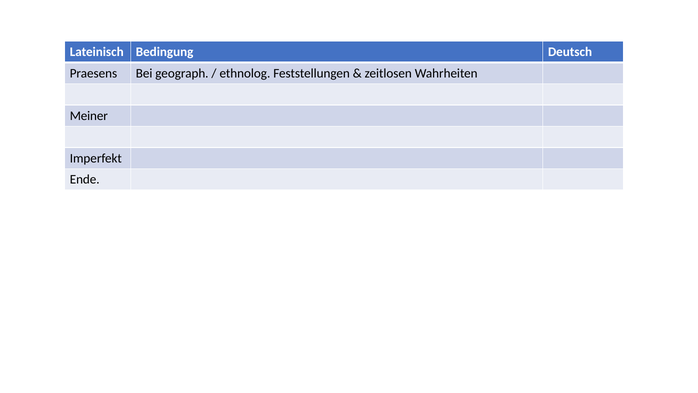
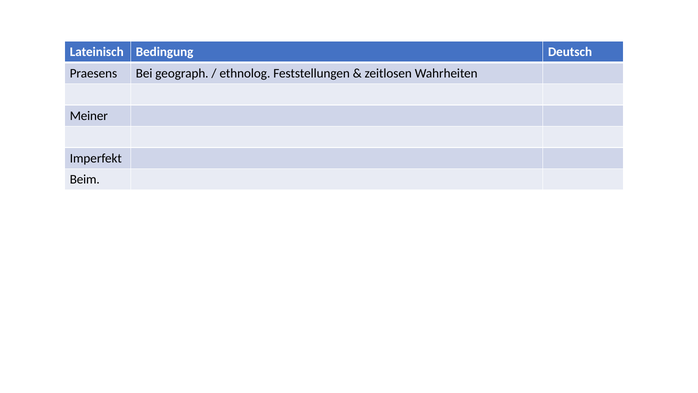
Ende: Ende -> Beim (85, 179)
